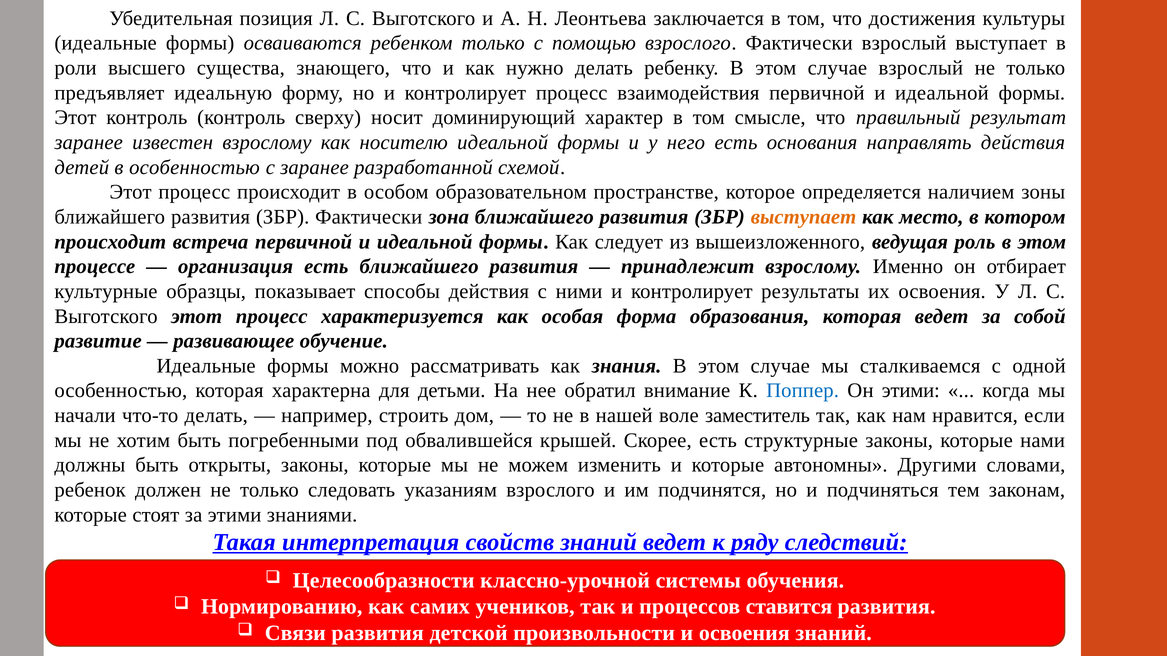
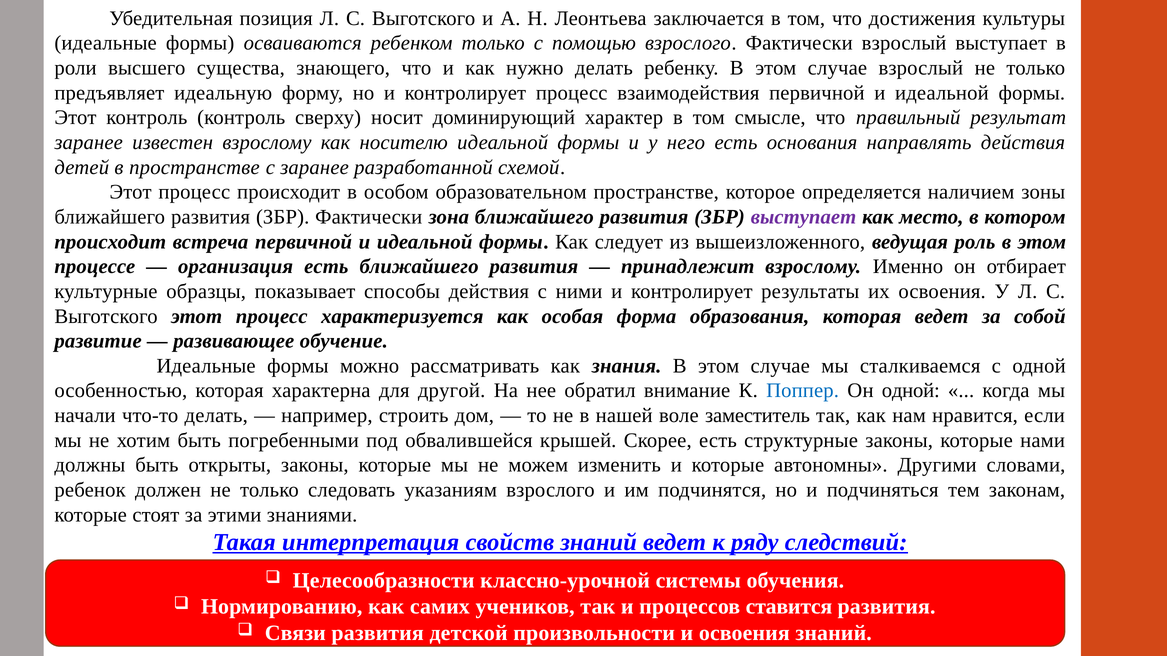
в особенностью: особенностью -> пространстве (194, 167)
выступает colour: orange -> purple (803, 217)
детьми: детьми -> другой (452, 391)
Он этими: этими -> одной (911, 391)
